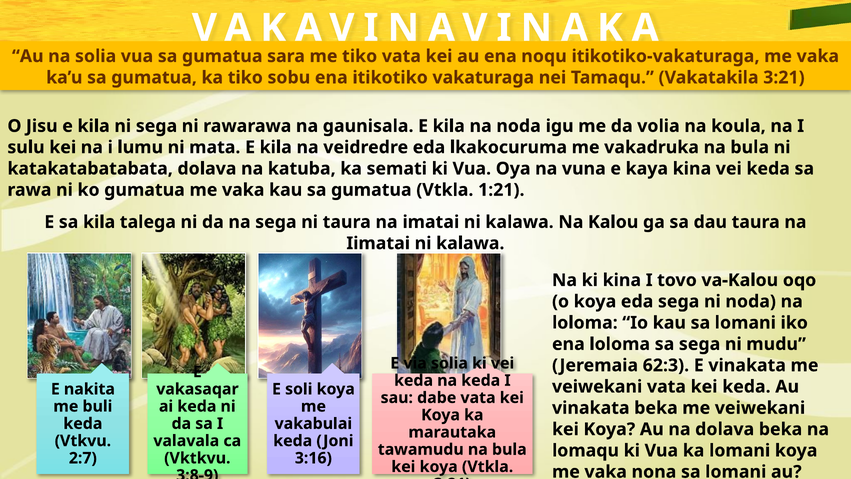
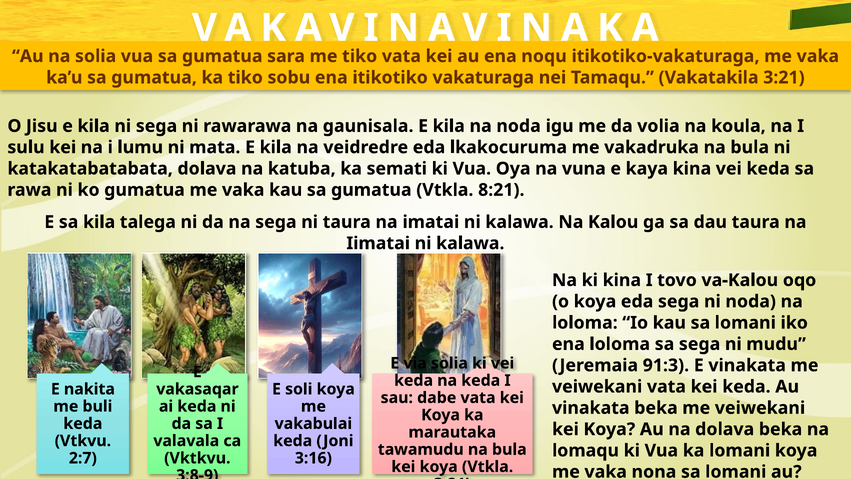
1:21: 1:21 -> 8:21 (501, 190)
62:3: 62:3 -> 91:3 (666, 365)
